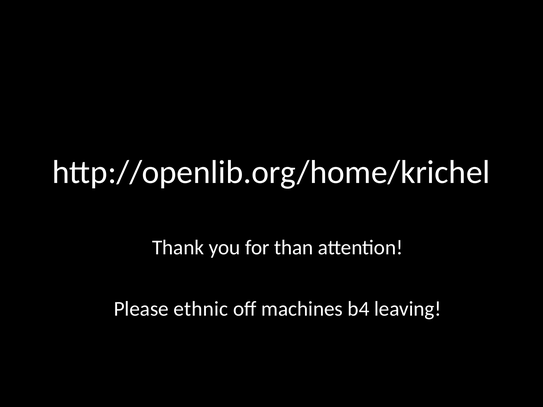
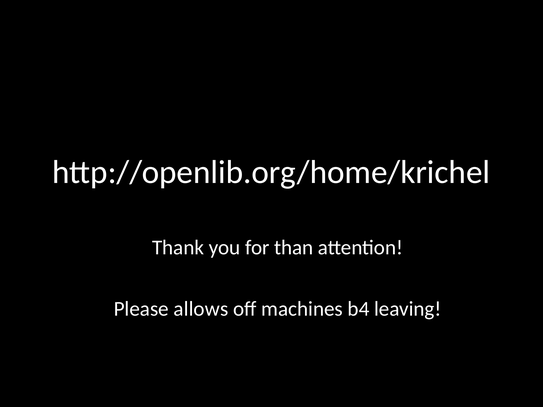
ethnic: ethnic -> allows (201, 309)
